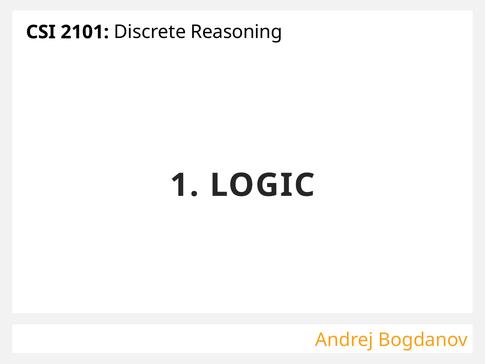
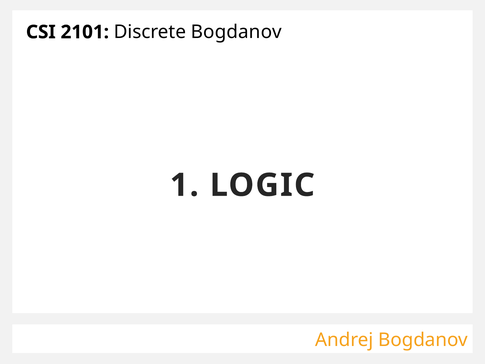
Discrete Reasoning: Reasoning -> Bogdanov (236, 32)
